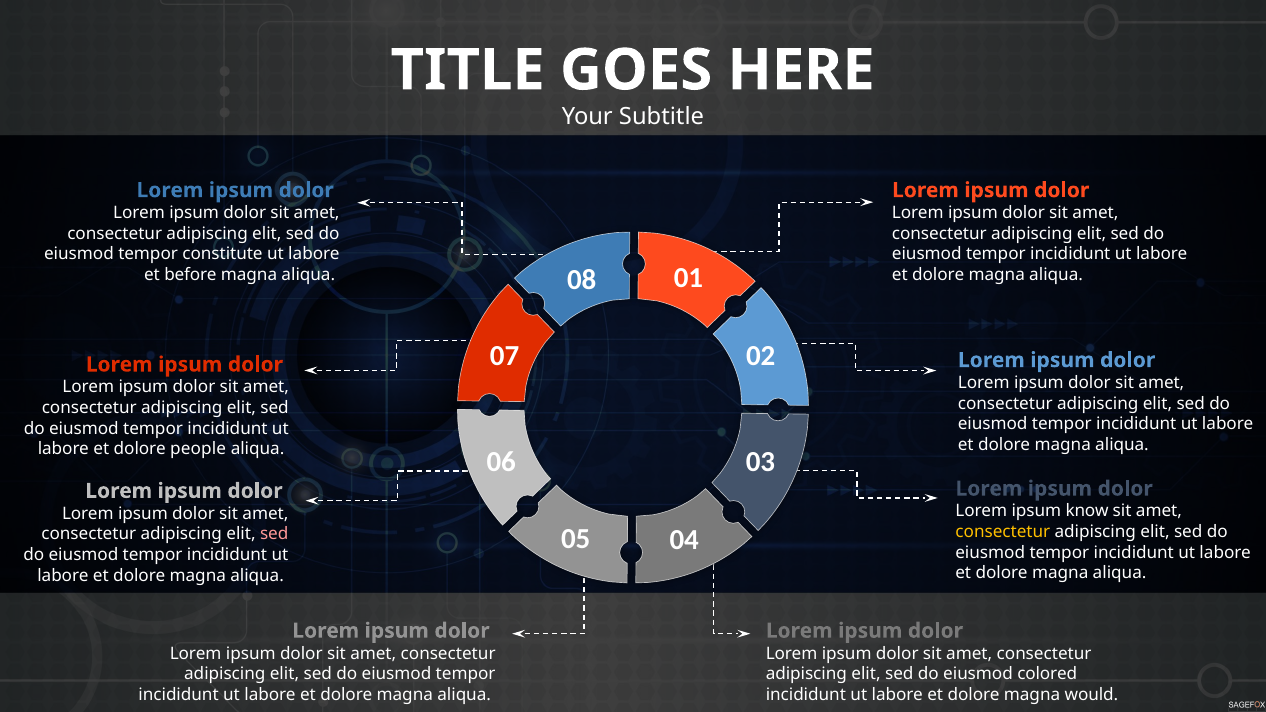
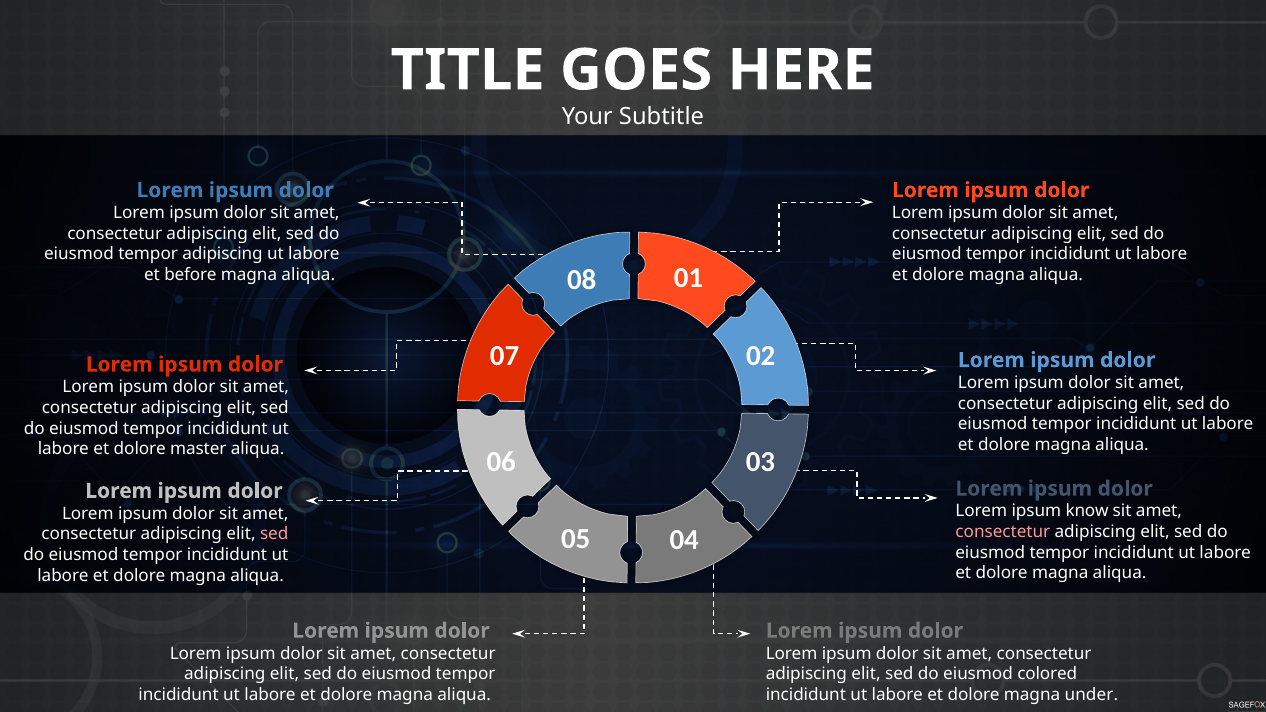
tempor constitute: constitute -> adipiscing (223, 254)
people: people -> master (198, 449)
consectetur colour: yellow -> pink (1003, 532)
would: would -> under (1091, 695)
